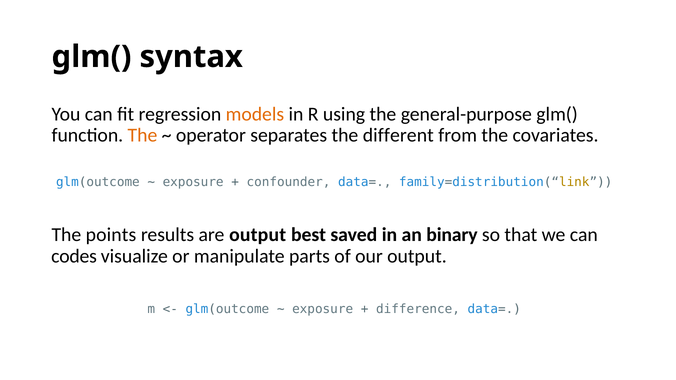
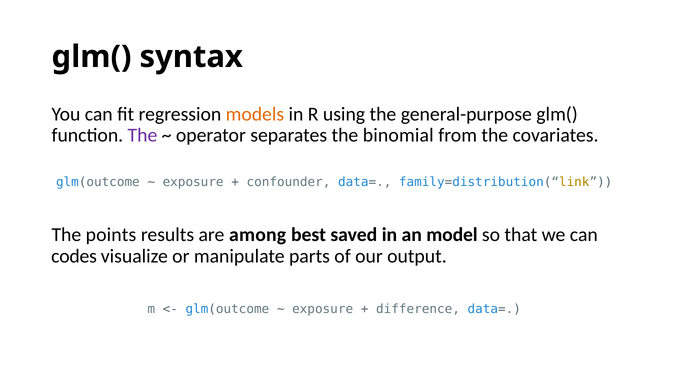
The colour: orange -> purple (142, 136)
different: different -> binomial (398, 136)
are output: output -> among (258, 235)
binary: binary -> model (452, 235)
